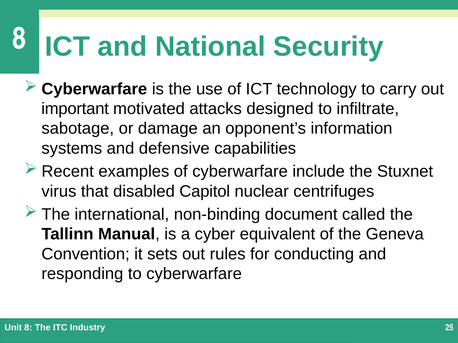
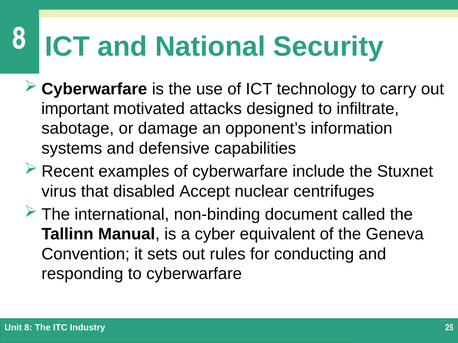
Capitol: Capitol -> Accept (205, 192)
